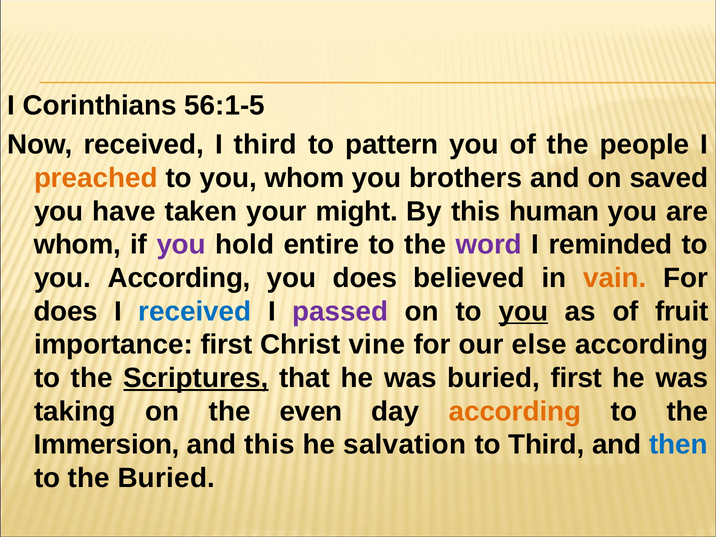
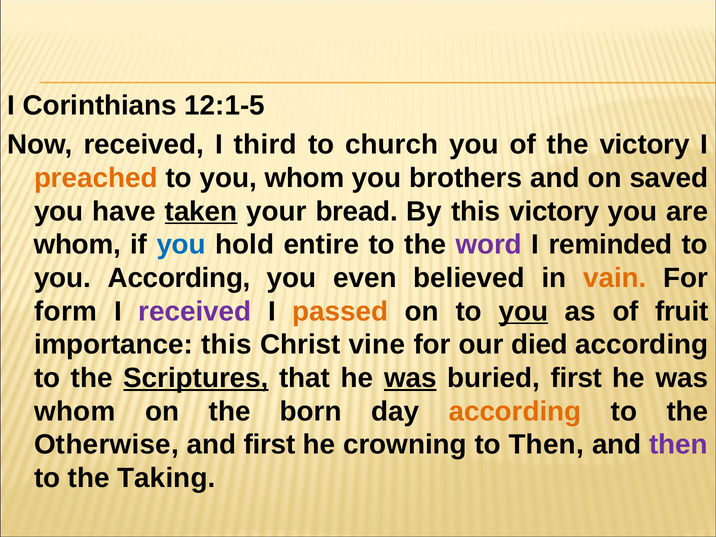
56:1-5: 56:1-5 -> 12:1-5 (225, 106)
pattern: pattern -> church (392, 145)
the people: people -> victory (645, 145)
taken underline: none -> present (201, 211)
might: might -> bread (357, 211)
this human: human -> victory (554, 211)
you colour: purple -> blue (181, 245)
you does: does -> even (365, 278)
does: does -> form (66, 311)
received colour: blue -> purple (195, 311)
passed colour: purple -> orange (340, 311)
importance first: first -> this (226, 345)
else: else -> died (540, 345)
was underline: none -> present (410, 378)
taking: taking -> whom (75, 411)
even: even -> born (311, 411)
Immersion: Immersion -> Otherwise (106, 445)
and this: this -> first (270, 445)
salvation: salvation -> crowning (405, 445)
to Third: Third -> Then (546, 445)
then colour: blue -> purple (679, 445)
the Buried: Buried -> Taking (166, 478)
